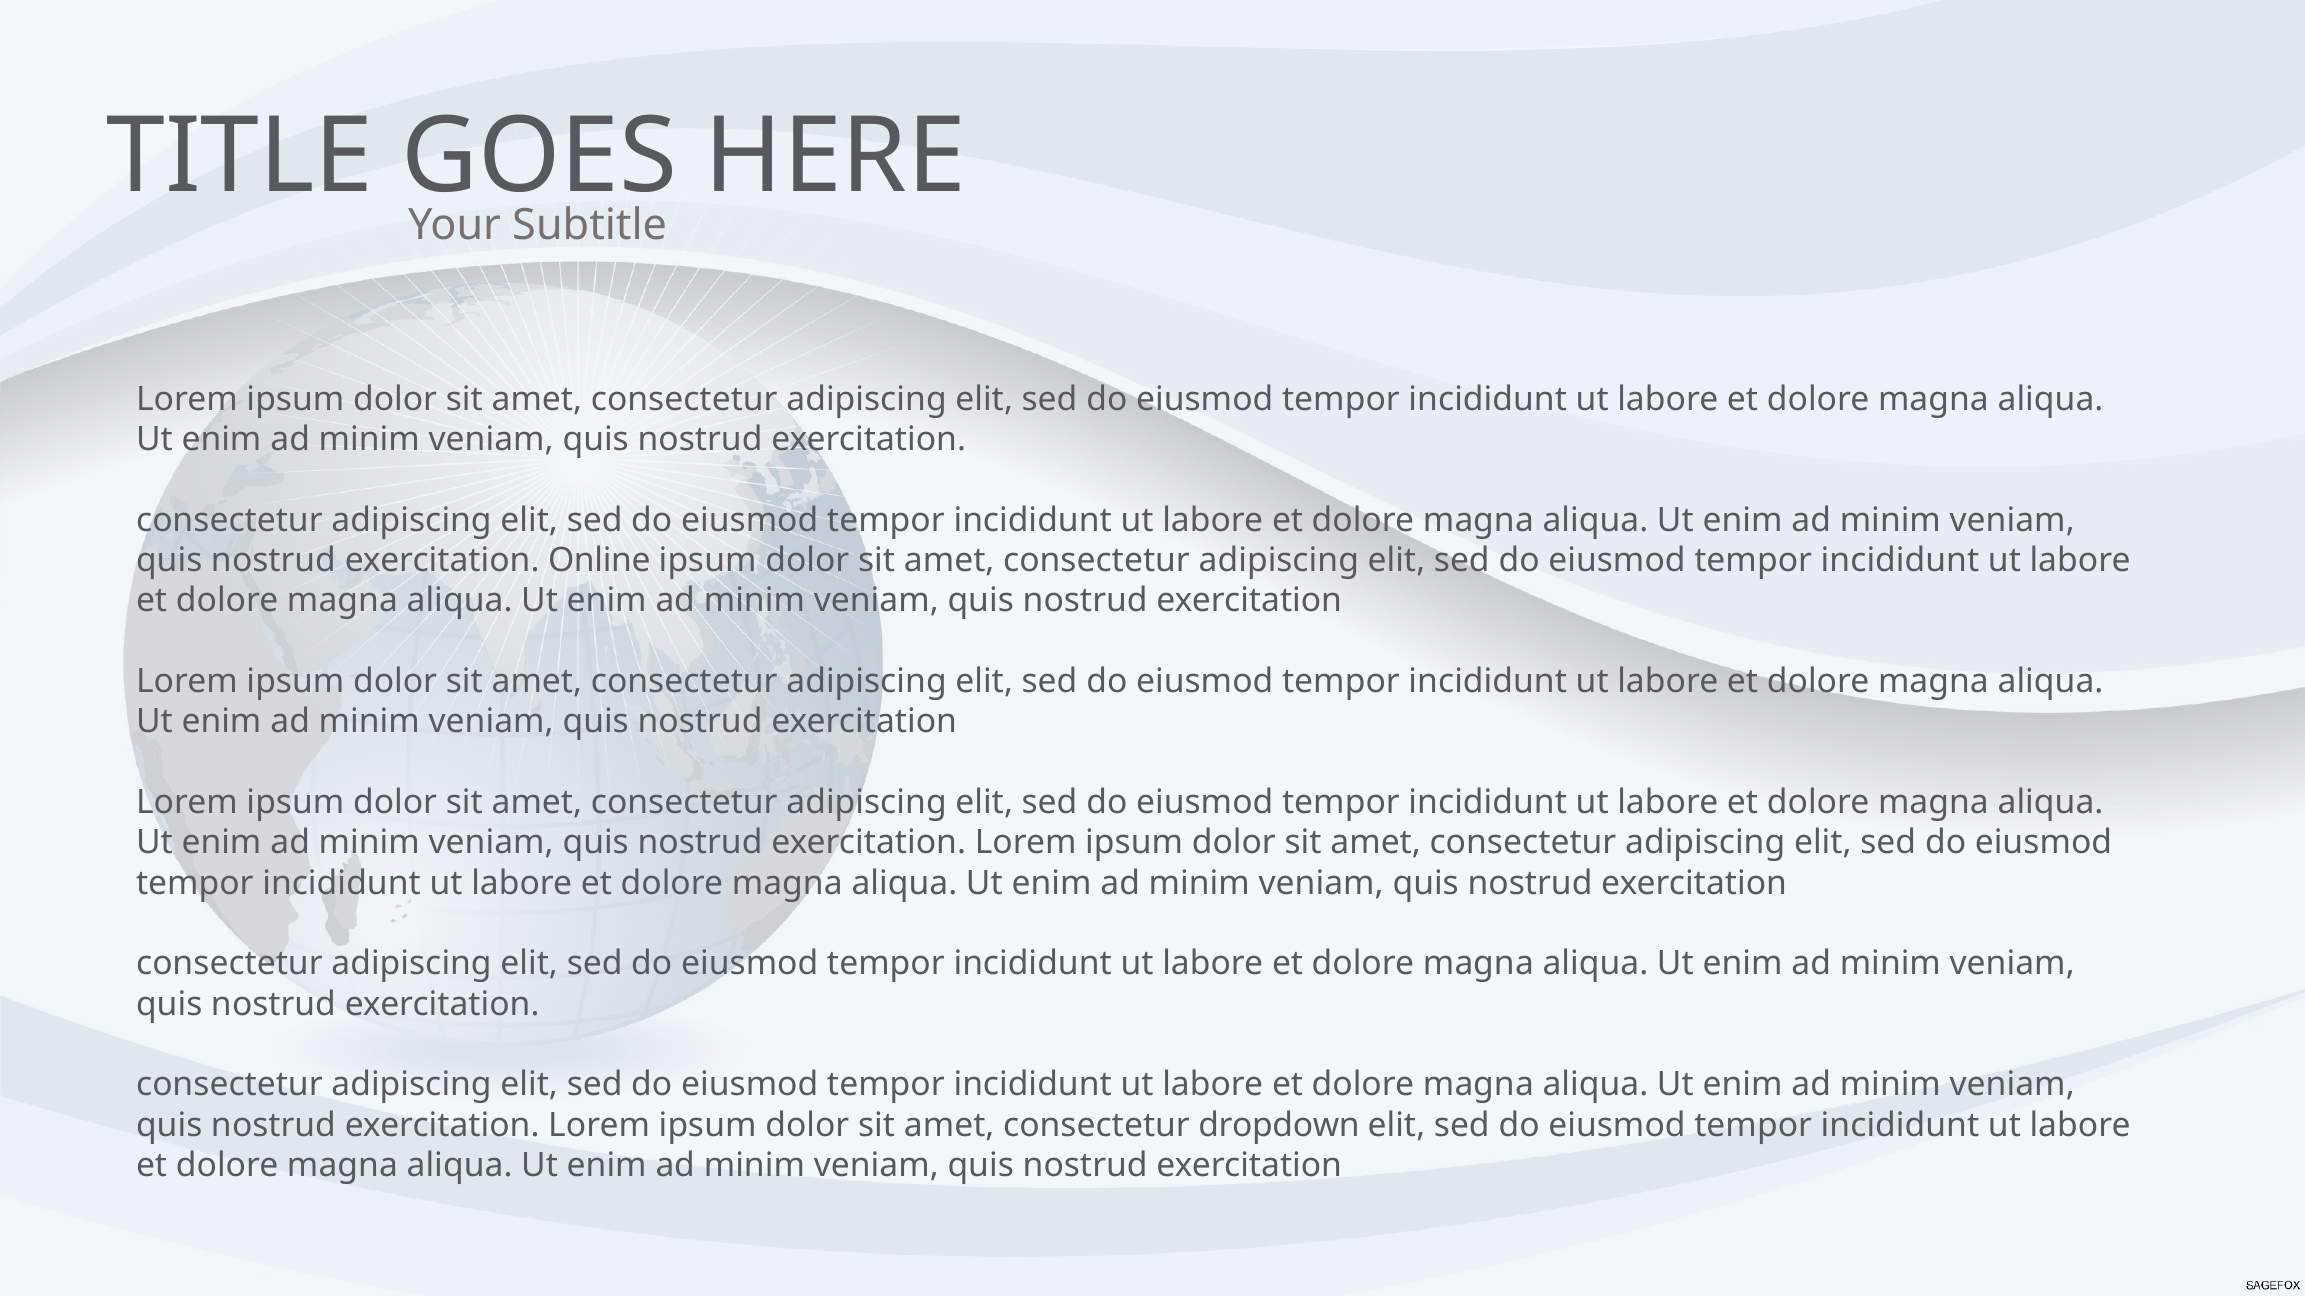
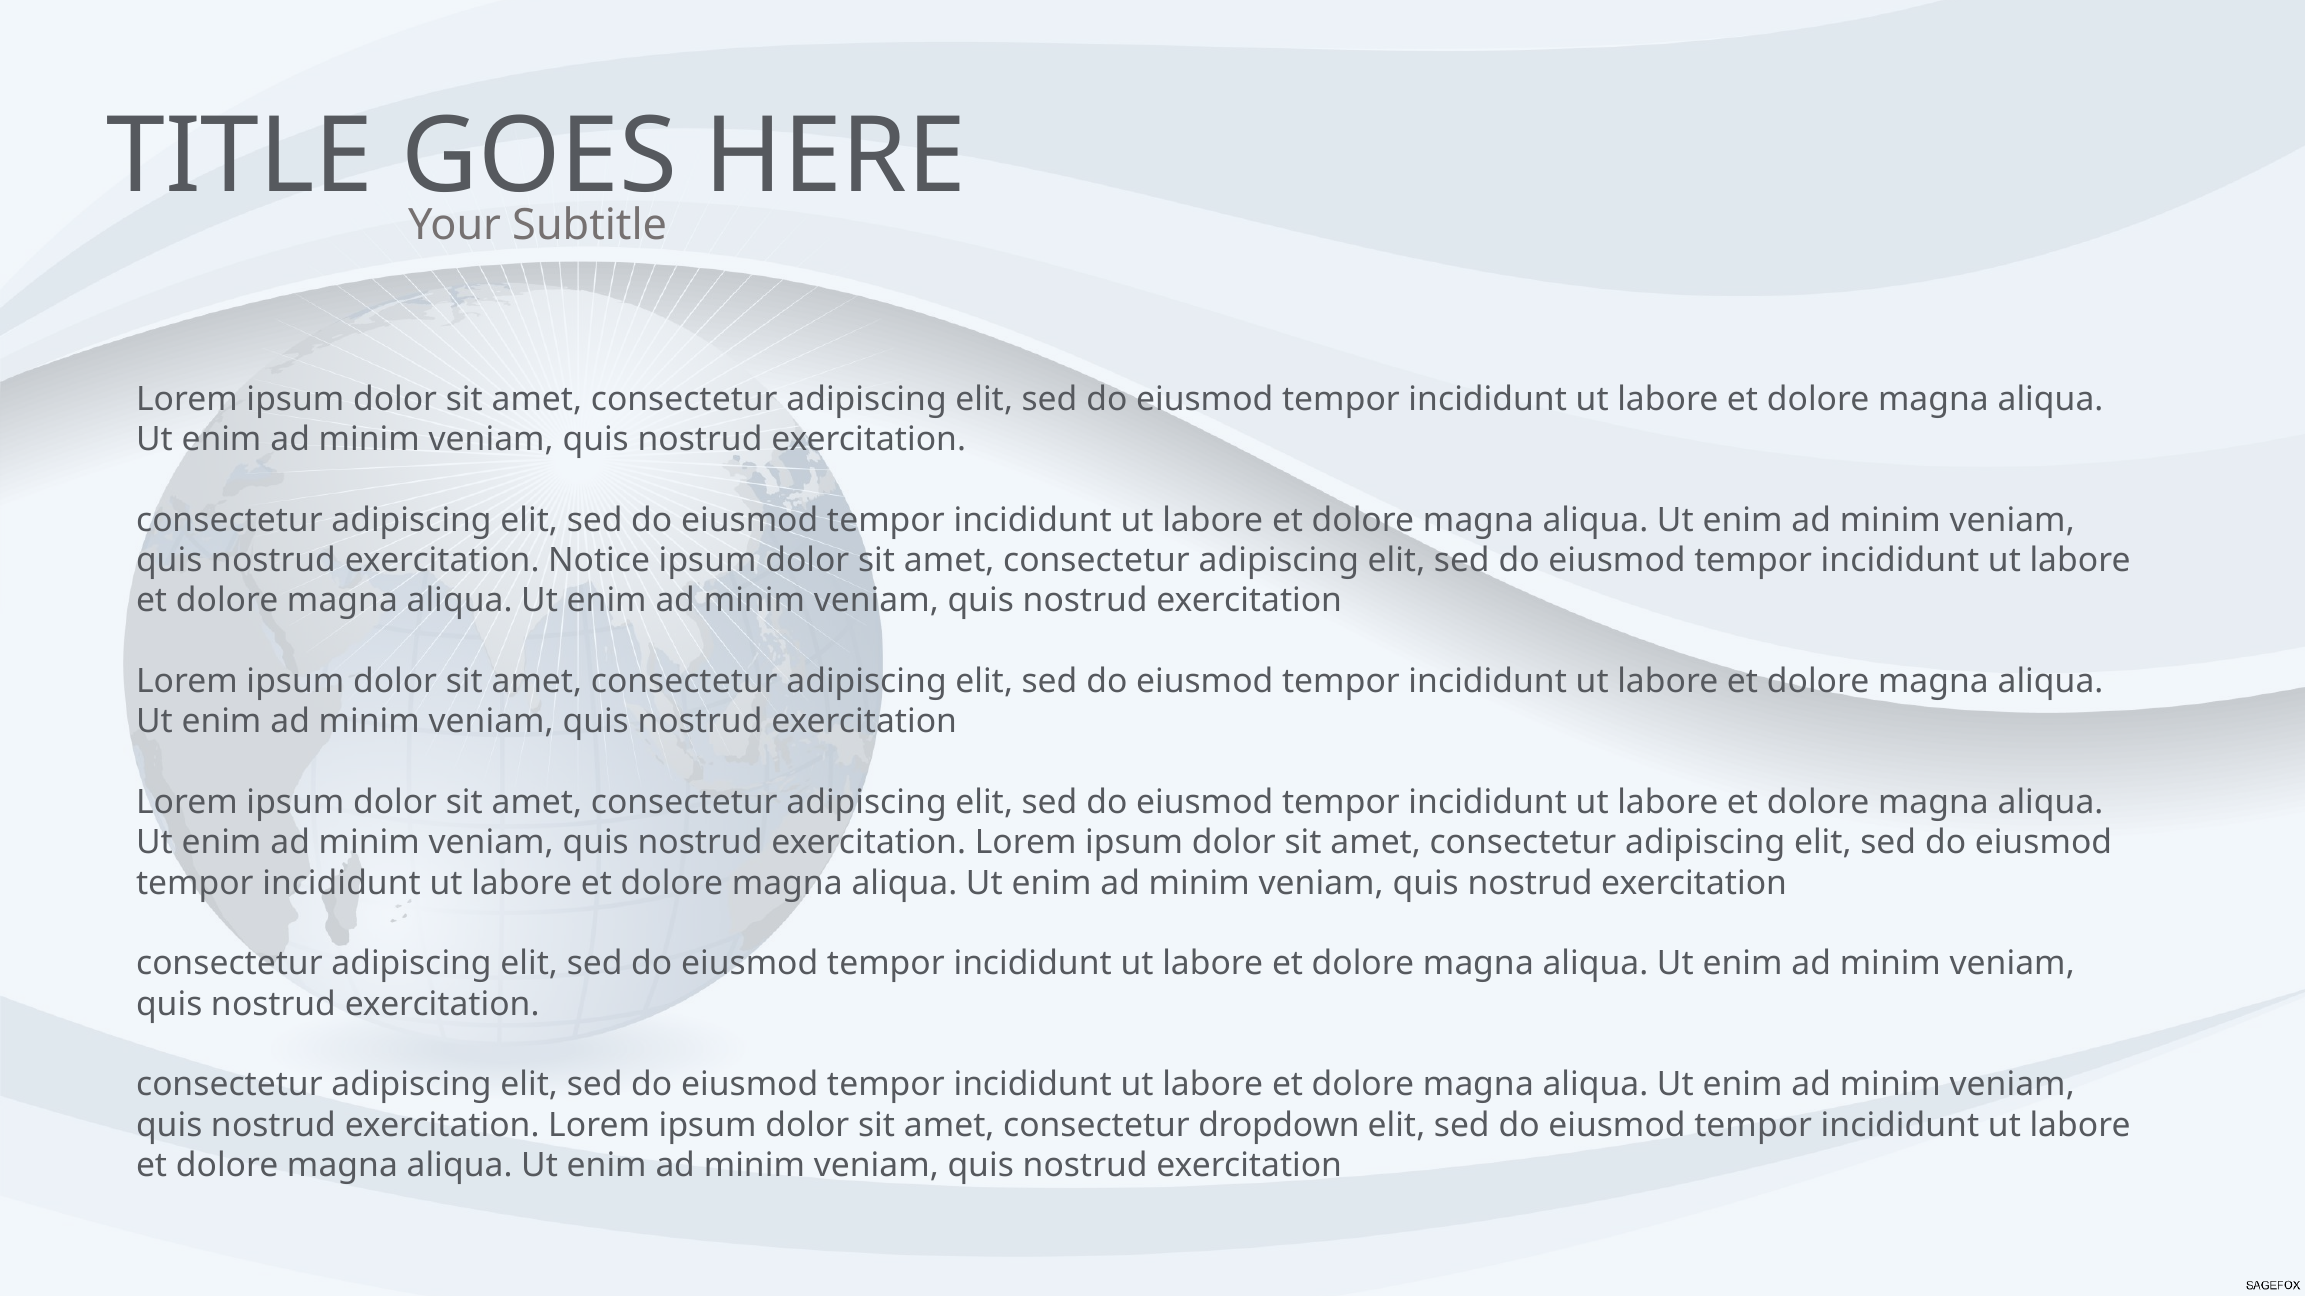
Online: Online -> Notice (599, 561)
